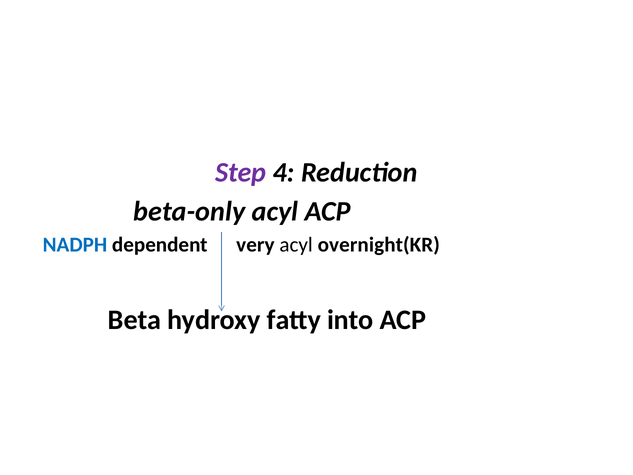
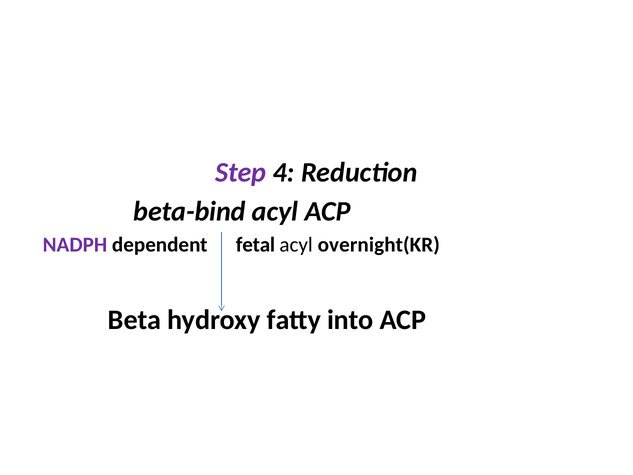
beta-only: beta-only -> beta-bind (189, 212)
NADPH colour: blue -> purple (75, 245)
very: very -> fetal (256, 245)
